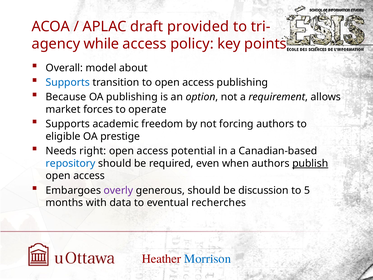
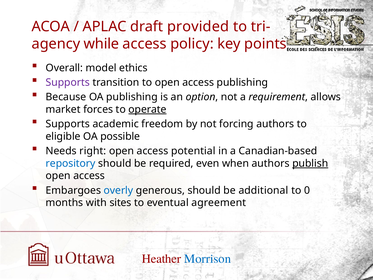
about: about -> ethics (133, 68)
Supports colour: blue -> purple (68, 82)
operate underline: none -> present (148, 109)
prestige: prestige -> possible (120, 136)
overly colour: purple -> blue (118, 190)
discussion: discussion -> additional (263, 190)
5: 5 -> 0 (307, 190)
data: data -> sites (121, 203)
recherches: recherches -> agreement (219, 203)
